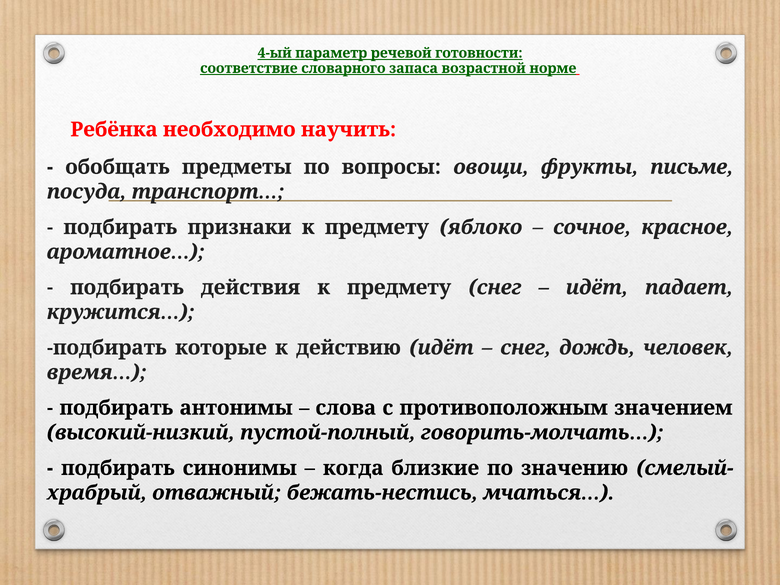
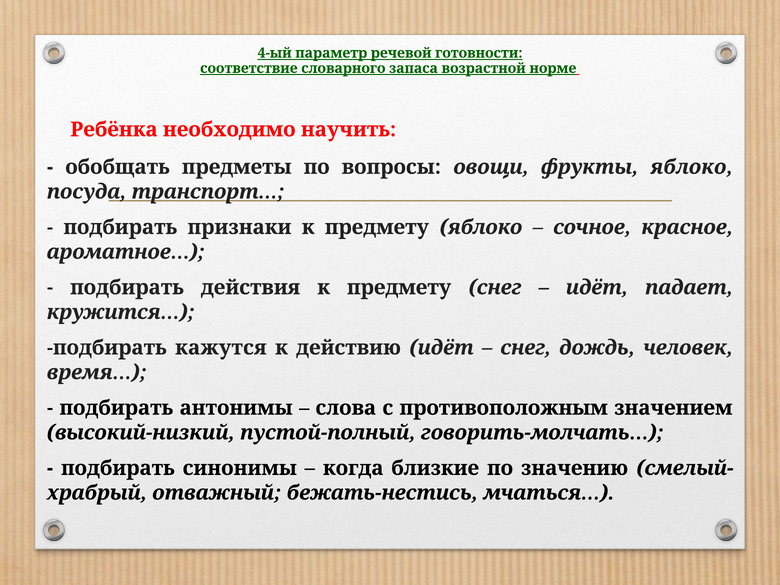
фрукты письме: письме -> яблоко (692, 167)
которые: которые -> кажутся (221, 348)
